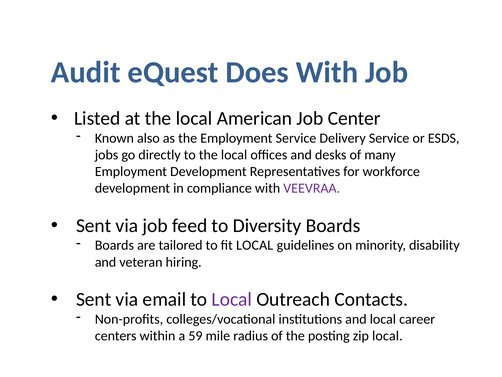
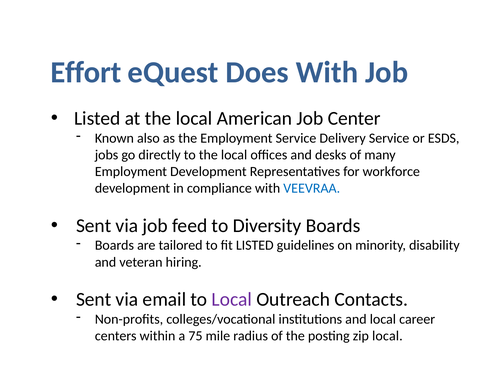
Audit: Audit -> Effort (86, 72)
VEEVRAA colour: purple -> blue (312, 188)
fit LOCAL: LOCAL -> LISTED (255, 245)
59: 59 -> 75 (195, 335)
